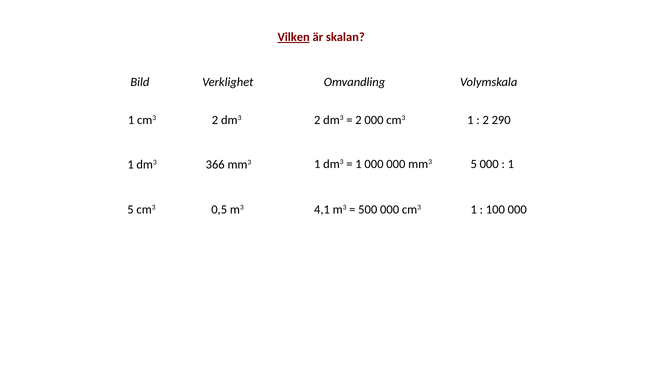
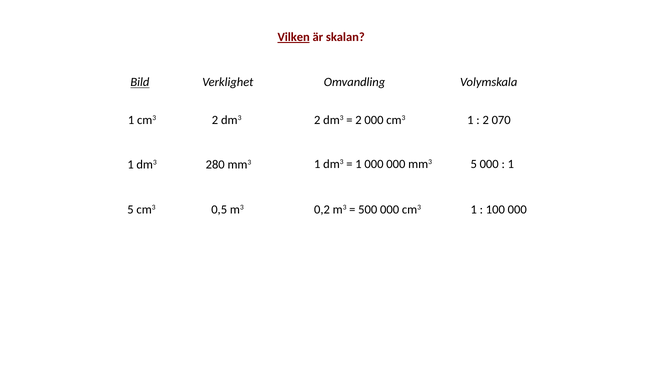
Bild underline: none -> present (140, 82)
290: 290 -> 070 (501, 120)
366: 366 -> 280 (215, 164)
4,1: 4,1 -> 0,2 (322, 209)
